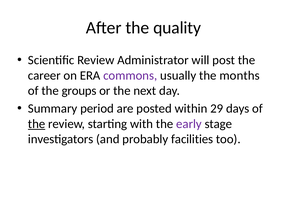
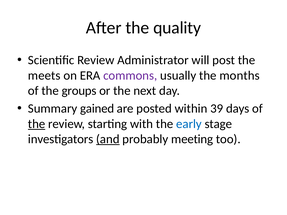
career: career -> meets (44, 76)
period: period -> gained (97, 109)
29: 29 -> 39 (217, 109)
early colour: purple -> blue (189, 124)
and underline: none -> present (108, 139)
facilities: facilities -> meeting (192, 139)
